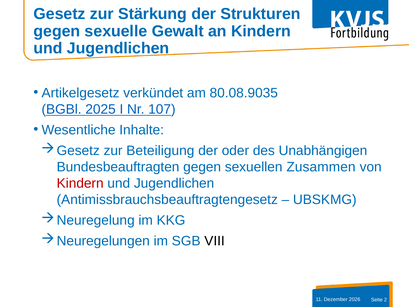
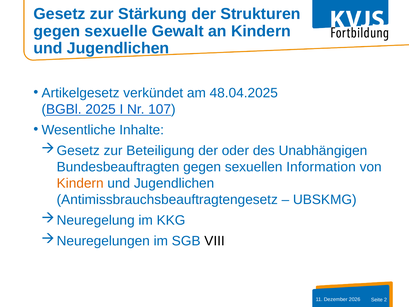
80.08.9035: 80.08.9035 -> 48.04.2025 (244, 93)
Zusammen: Zusammen -> Information (321, 167)
Kindern colour: red -> orange (80, 183)
